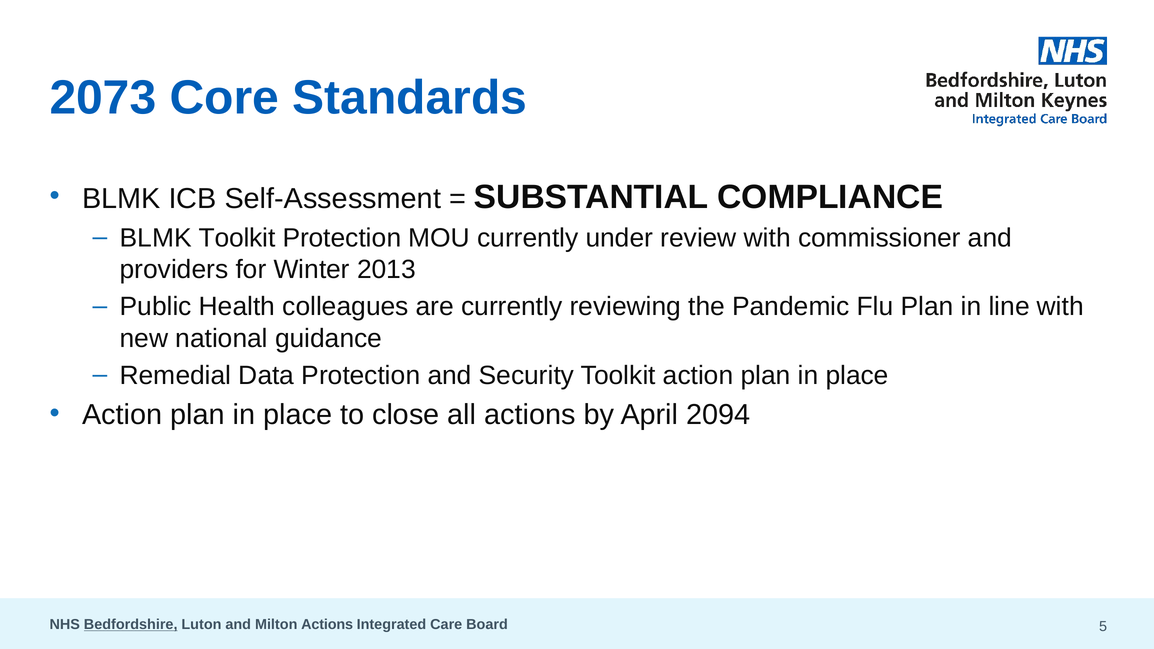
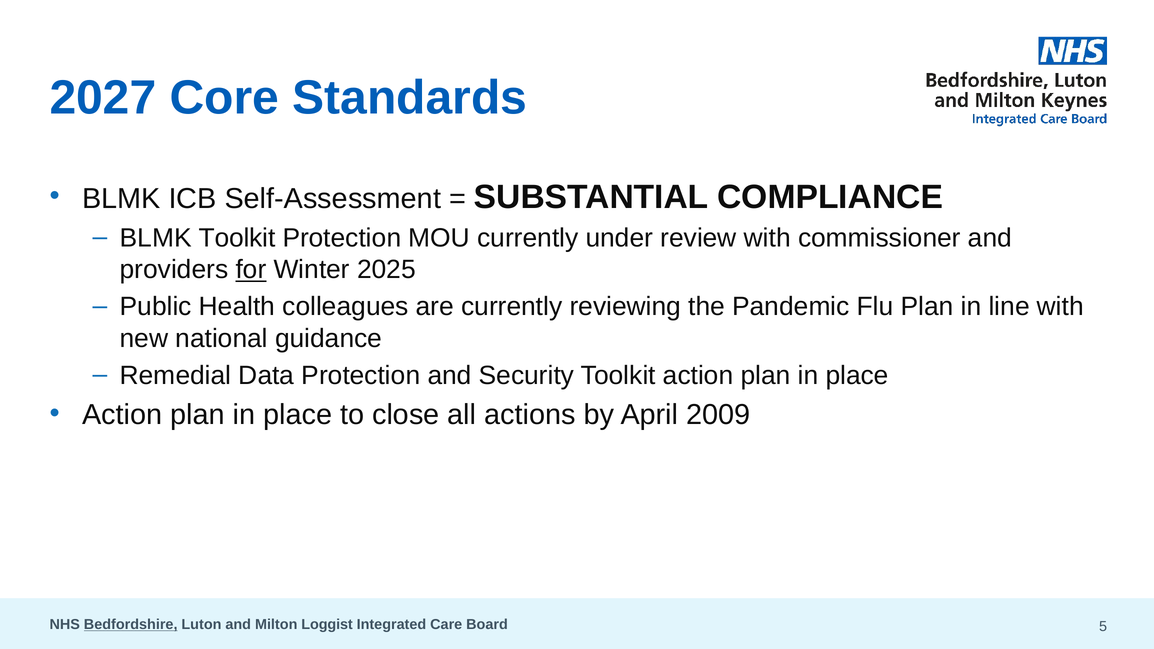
2073: 2073 -> 2027 (103, 98)
for underline: none -> present (251, 270)
2013: 2013 -> 2025 (386, 270)
2094: 2094 -> 2009 (718, 415)
Milton Actions: Actions -> Loggist (327, 625)
